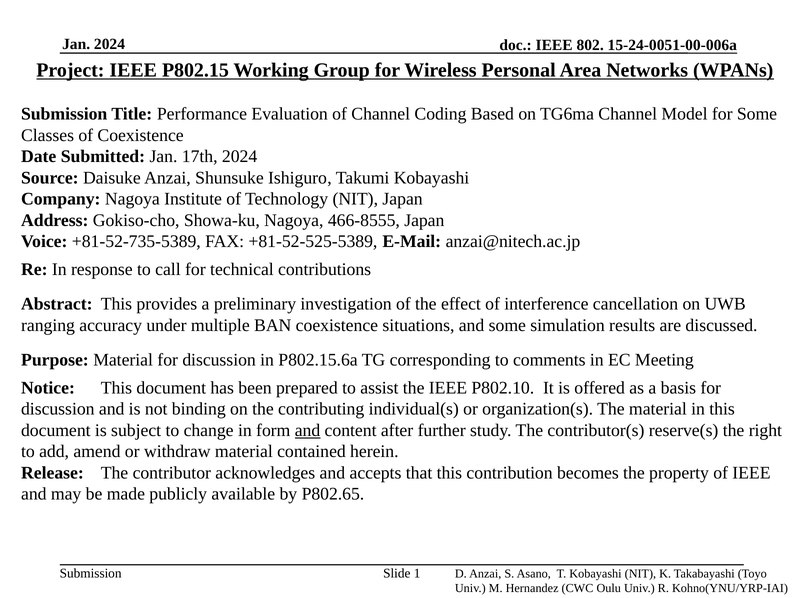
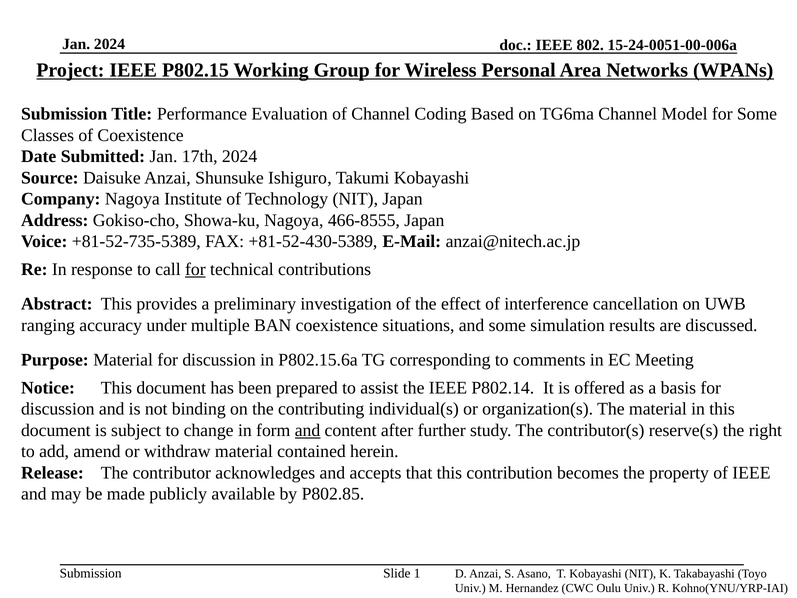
+81-52-525-5389: +81-52-525-5389 -> +81-52-430-5389 (313, 241)
for underline: none -> present (195, 269)
P802.10: P802.10 -> P802.14 (503, 388)
P802.65: P802.65 -> P802.85 (333, 494)
